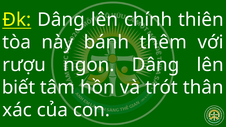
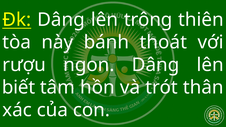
chính: chính -> trông (148, 20)
thêm: thêm -> thoát (163, 42)
